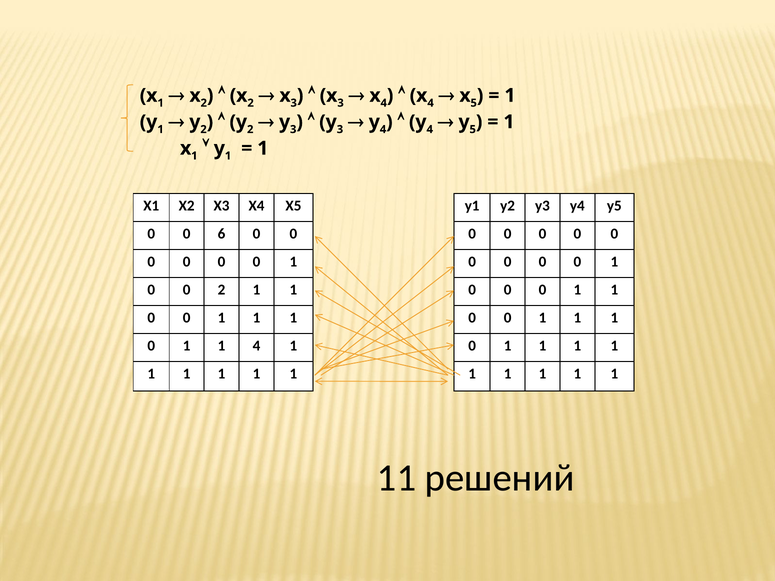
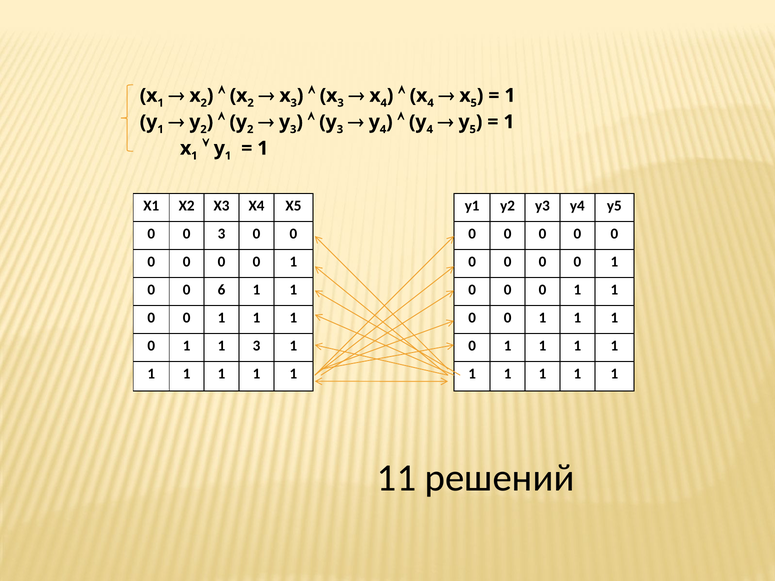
0 6: 6 -> 3 (222, 234)
0 2: 2 -> 6 (222, 290)
1 4: 4 -> 3 (256, 346)
